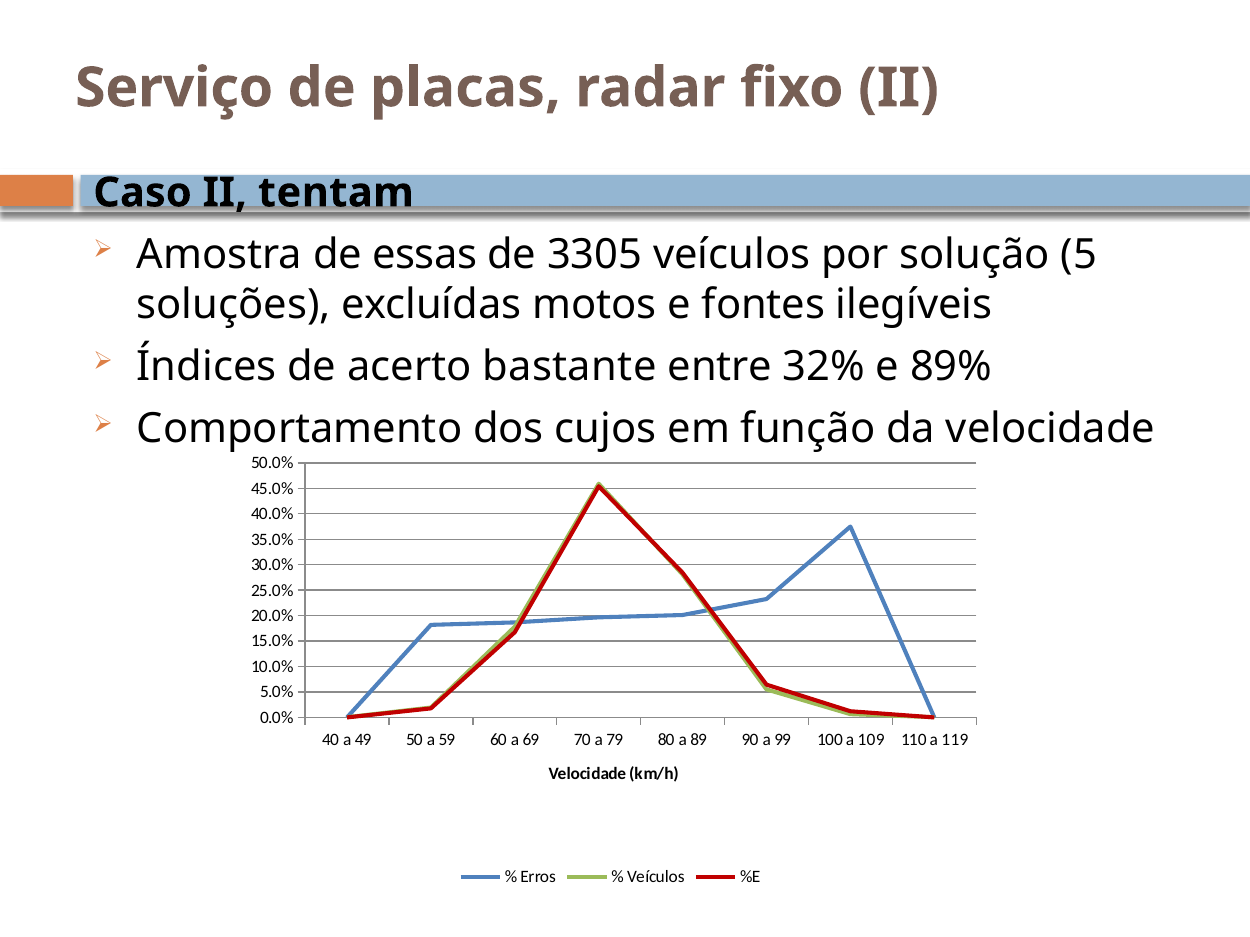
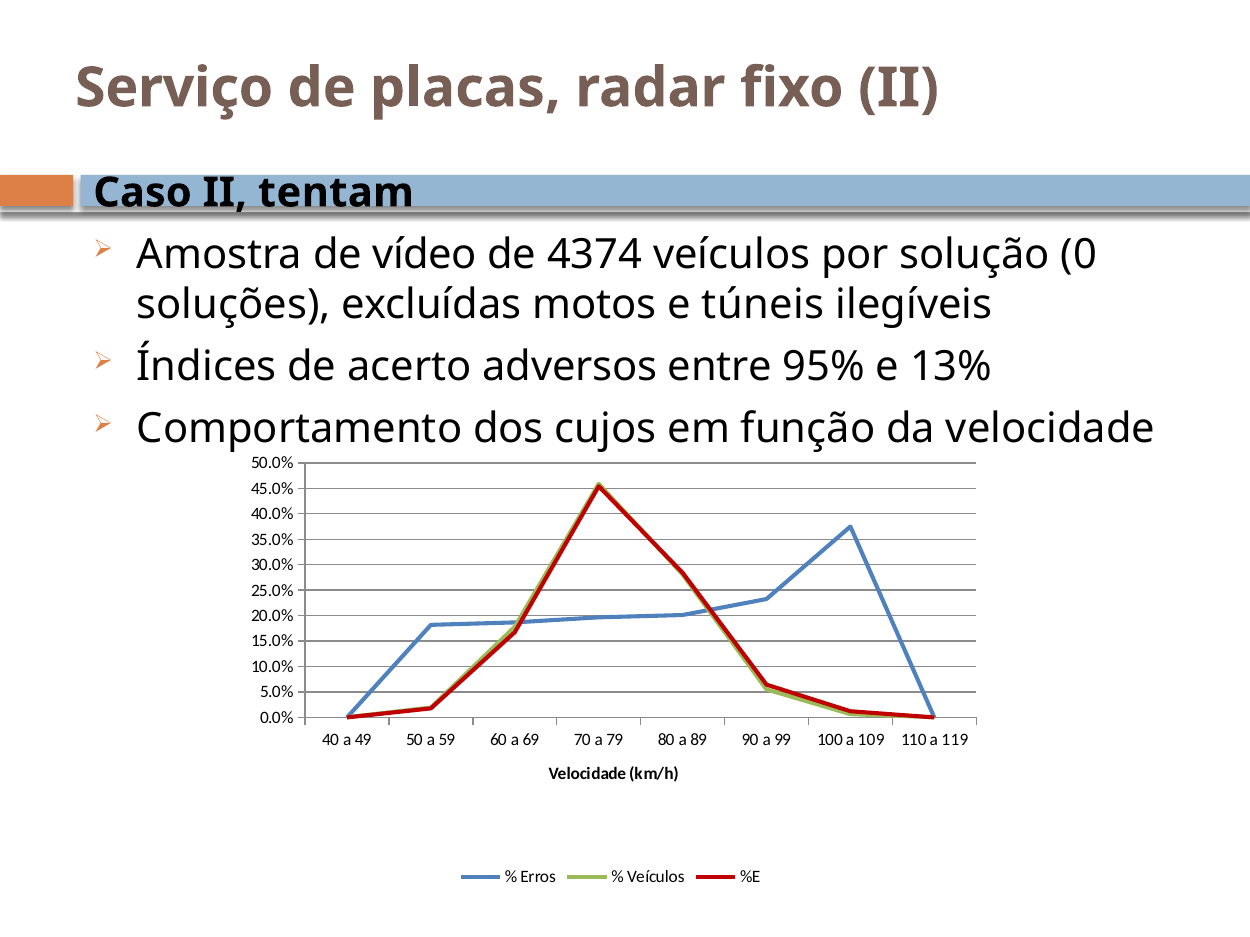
essas: essas -> vídeo (425, 255)
3305: 3305 -> 4374 (595, 255)
5: 5 -> 0 (1079, 255)
fontes: fontes -> túneis (763, 305)
bastante: bastante -> adversos (570, 367)
32%: 32% -> 95% (824, 367)
89%: 89% -> 13% (951, 367)
